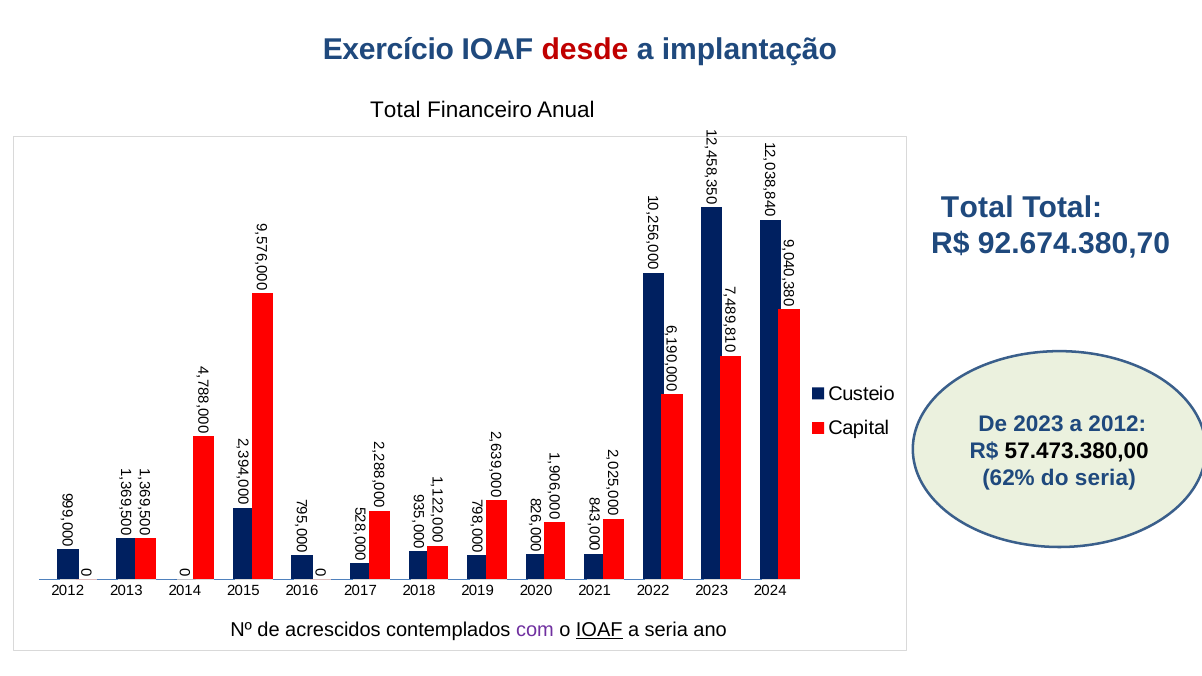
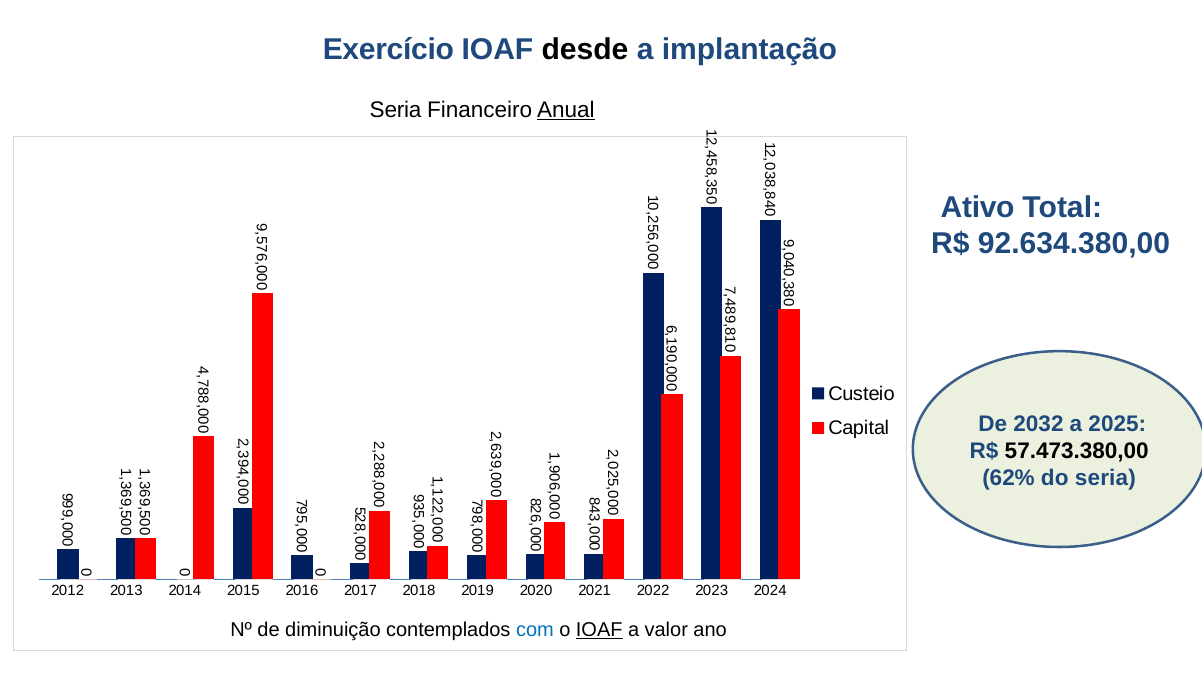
desde colour: red -> black (585, 49)
Total: Total -> Seria (396, 110)
Anual underline: none -> present (566, 110)
Total: Total -> Ativo (978, 207)
92.674.380,70: 92.674.380,70 -> 92.634.380,00 (1074, 244)
De 2023: 2023 -> 2032 (1038, 424)
a 2012: 2012 -> 2025 (1117, 424)
acrescidos: acrescidos -> diminuição (333, 630)
com colour: purple -> blue (535, 630)
a seria: seria -> valor (666, 630)
